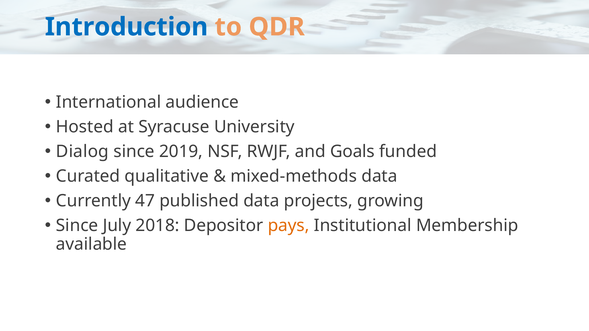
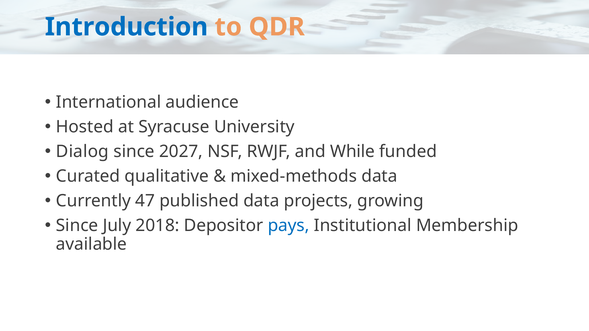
2019: 2019 -> 2027 (181, 152)
Goals: Goals -> While (352, 152)
pays colour: orange -> blue (289, 226)
